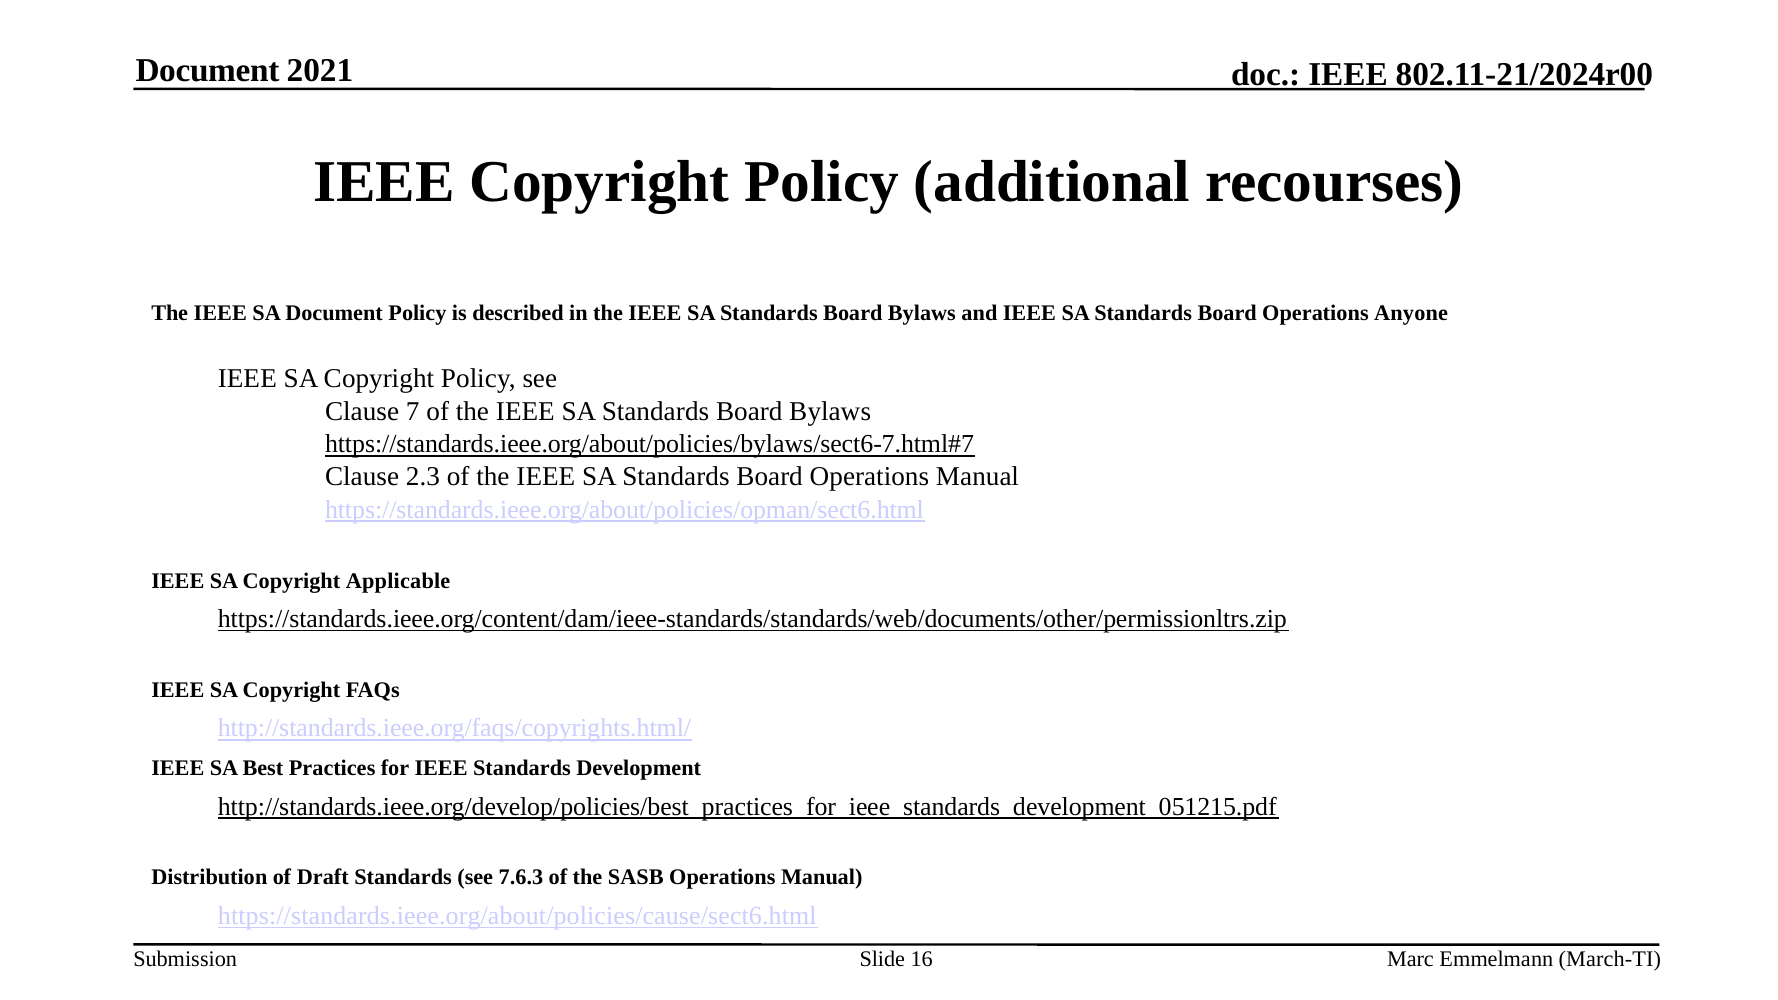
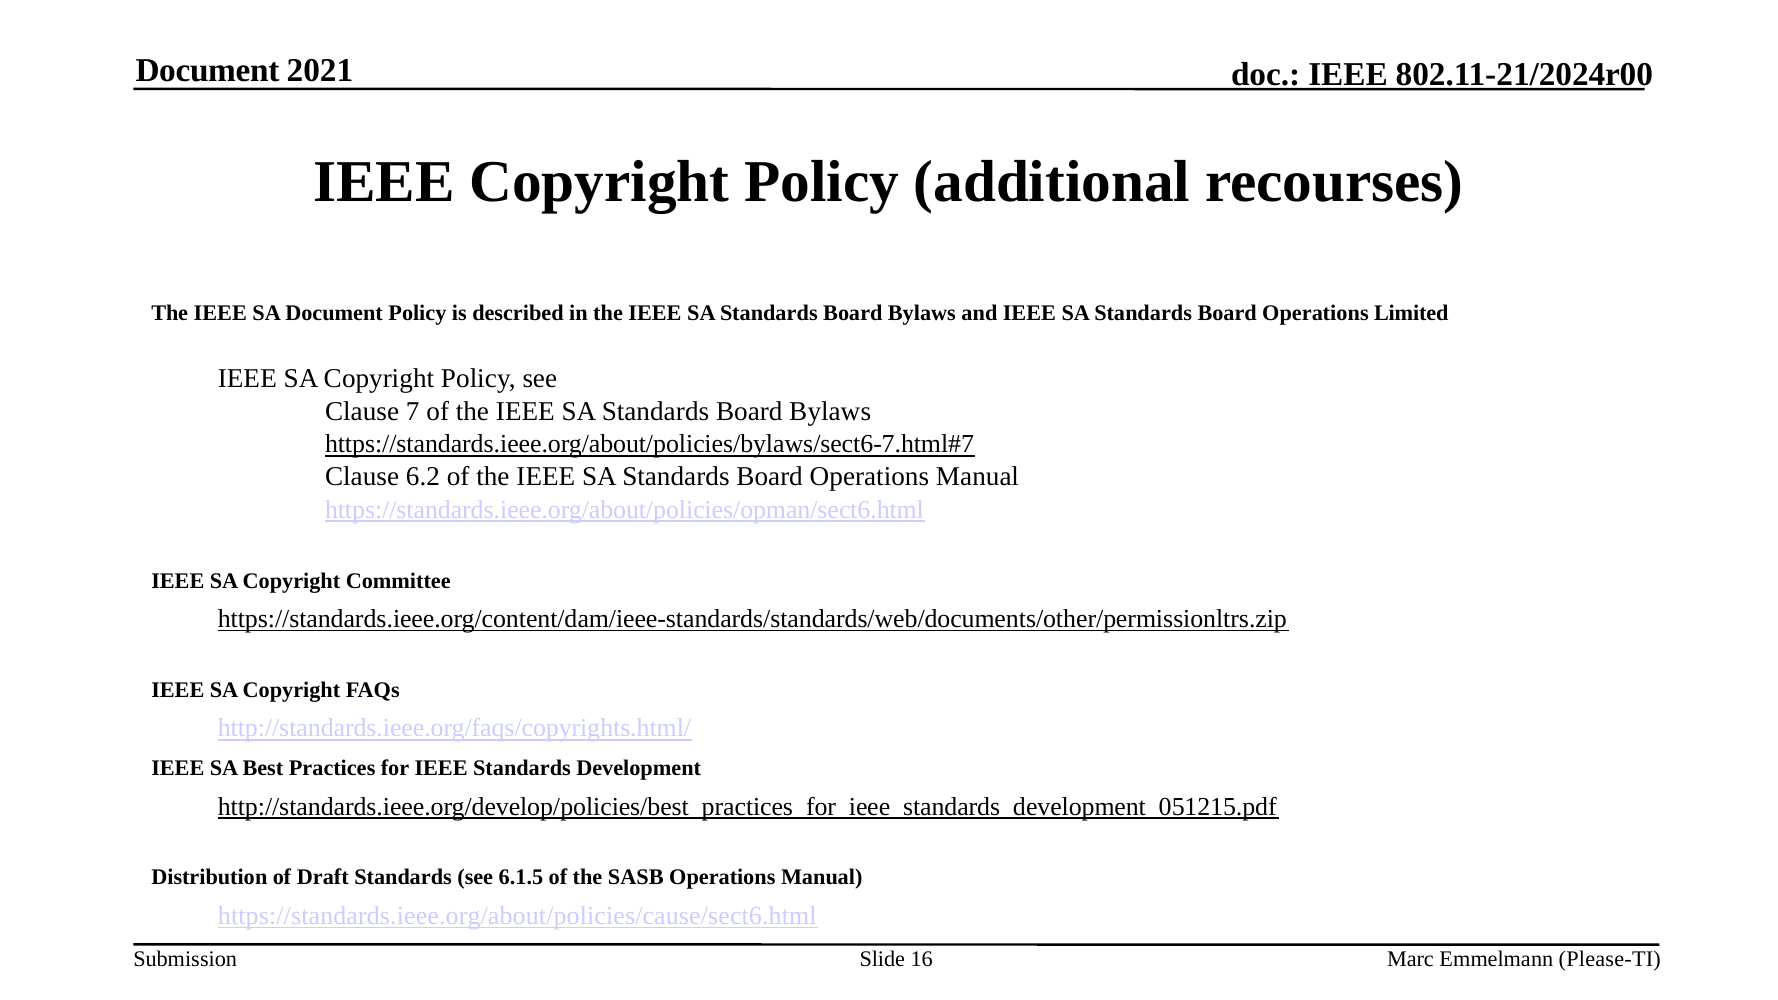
Anyone: Anyone -> Limited (1411, 313)
2.3: 2.3 -> 6.2 (423, 477)
Applicable: Applicable -> Committee (398, 581)
7.6.3: 7.6.3 -> 6.1.5 (521, 878)
March-TI: March-TI -> Please-TI (1610, 959)
